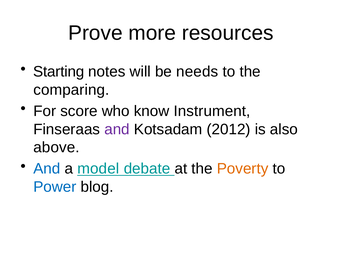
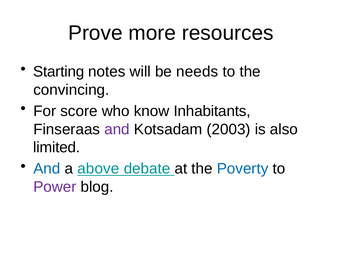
comparing: comparing -> convincing (71, 90)
Instrument: Instrument -> Inhabitants (212, 111)
2012: 2012 -> 2003 (229, 130)
above: above -> limited (57, 148)
model: model -> above (98, 169)
Poverty colour: orange -> blue (243, 169)
Power colour: blue -> purple (55, 187)
